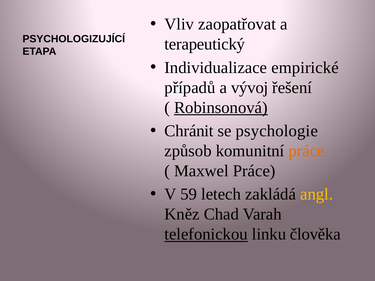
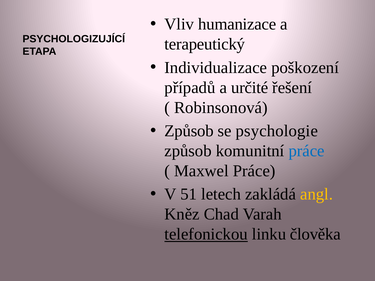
zaopatřovat: zaopatřovat -> humanizace (237, 24)
empirické: empirické -> poškození (305, 68)
vývoj: vývoj -> určité (250, 88)
Robinsonová underline: present -> none (221, 108)
Chránit: Chránit -> Způsob (189, 131)
práce colour: orange -> blue (307, 151)
59: 59 -> 51 (189, 194)
